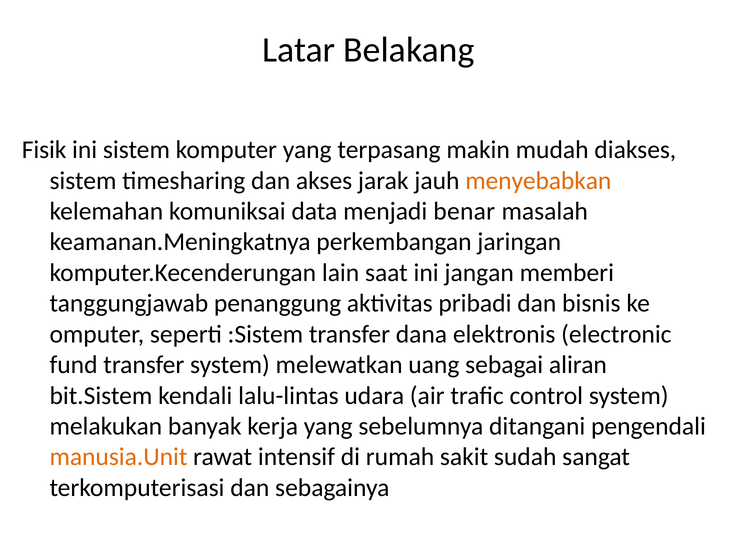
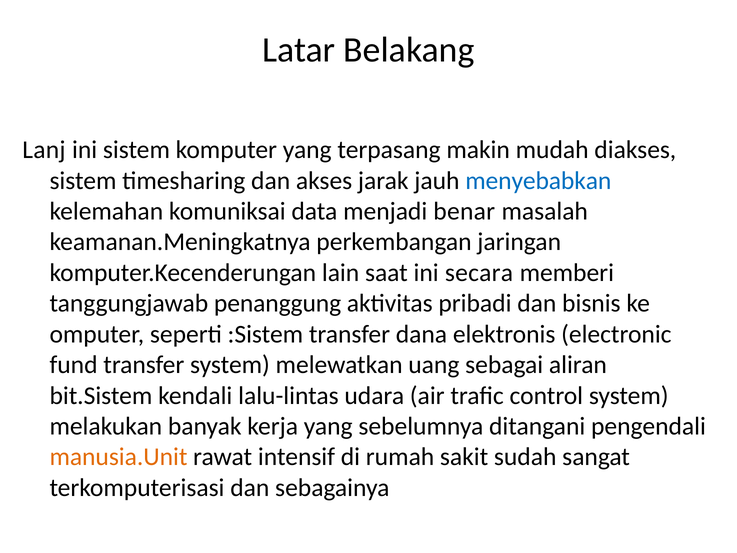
Fisik: Fisik -> Lanj (44, 150)
menyebabkan colour: orange -> blue (538, 181)
jangan: jangan -> secara (479, 273)
